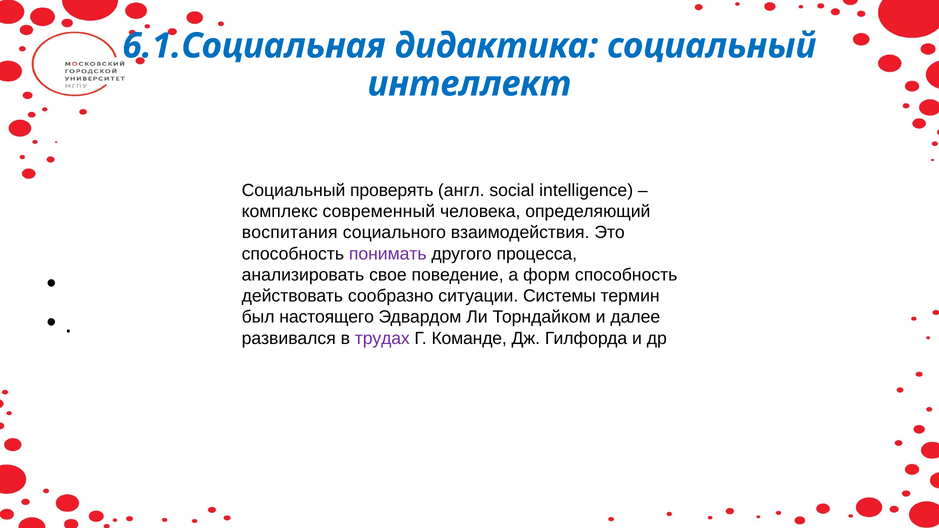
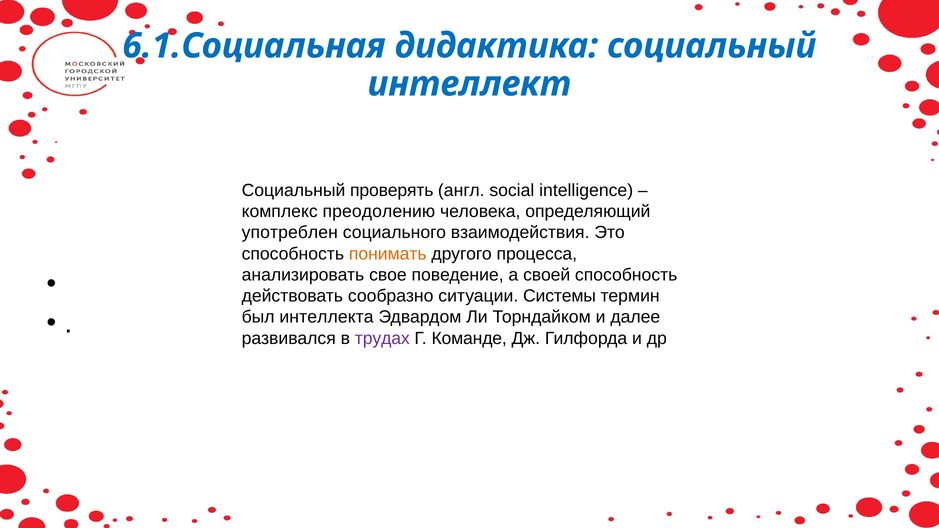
современный: современный -> преодолению (379, 212)
воспитания: воспитания -> употреблен (290, 233)
понимать colour: purple -> orange (388, 254)
форм: форм -> своей (547, 275)
настоящего: настоящего -> интеллекта (327, 317)
